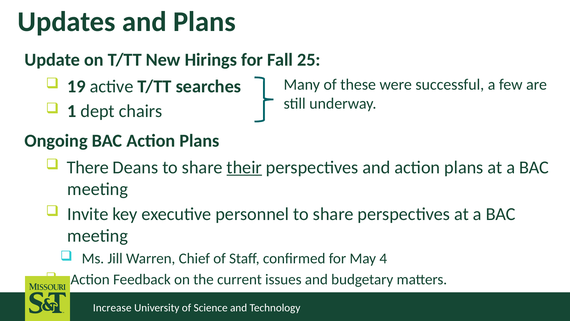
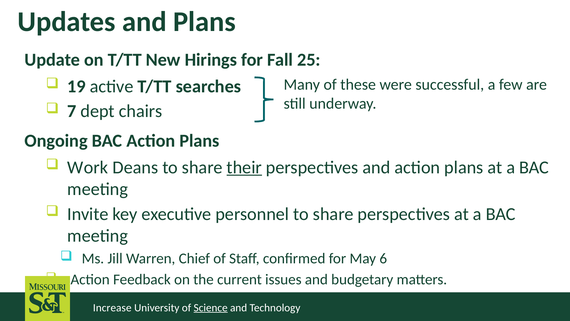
1: 1 -> 7 (72, 111)
There: There -> Work (88, 167)
4: 4 -> 6 (383, 258)
Science underline: none -> present (211, 307)
